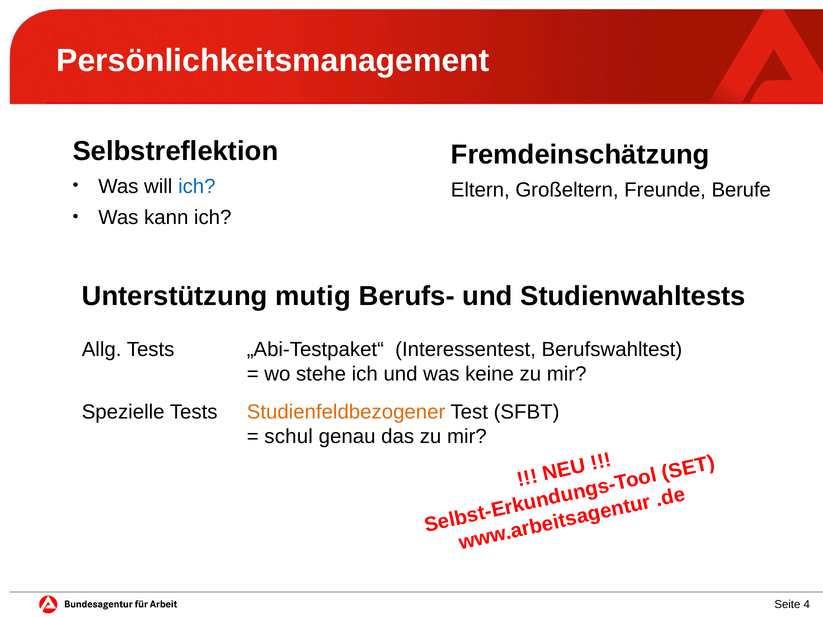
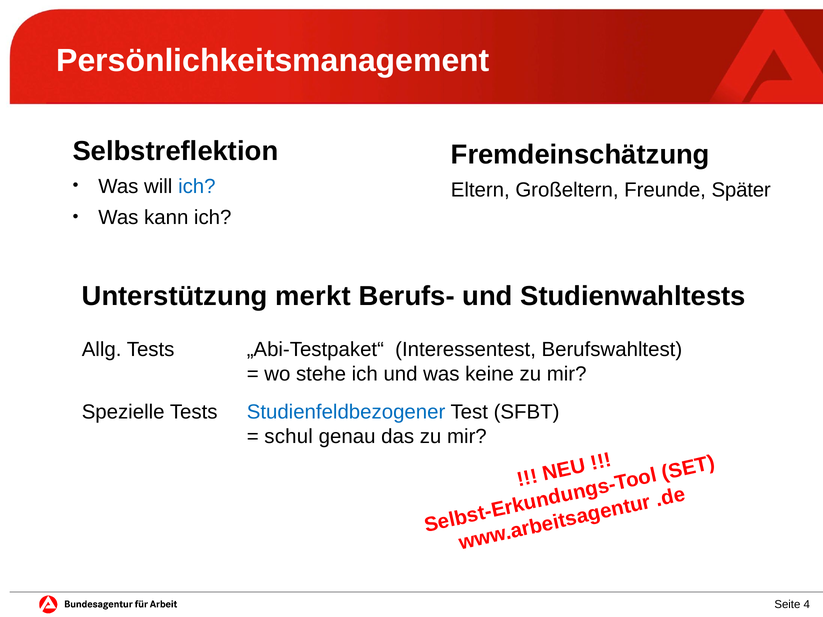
Berufe: Berufe -> Später (741, 190)
mutig: mutig -> merkt (313, 297)
Studienfeldbezogener colour: orange -> blue (346, 412)
